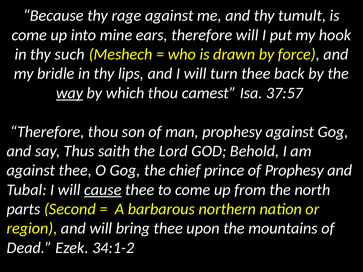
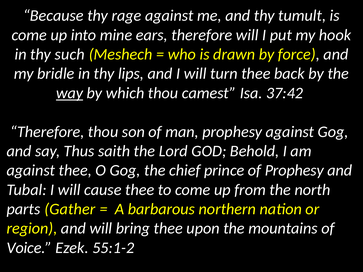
37:57: 37:57 -> 37:42 (285, 93)
cause underline: present -> none (103, 190)
Second: Second -> Gather (70, 209)
Dead: Dead -> Voice (29, 248)
34:1-2: 34:1-2 -> 55:1-2 (113, 248)
